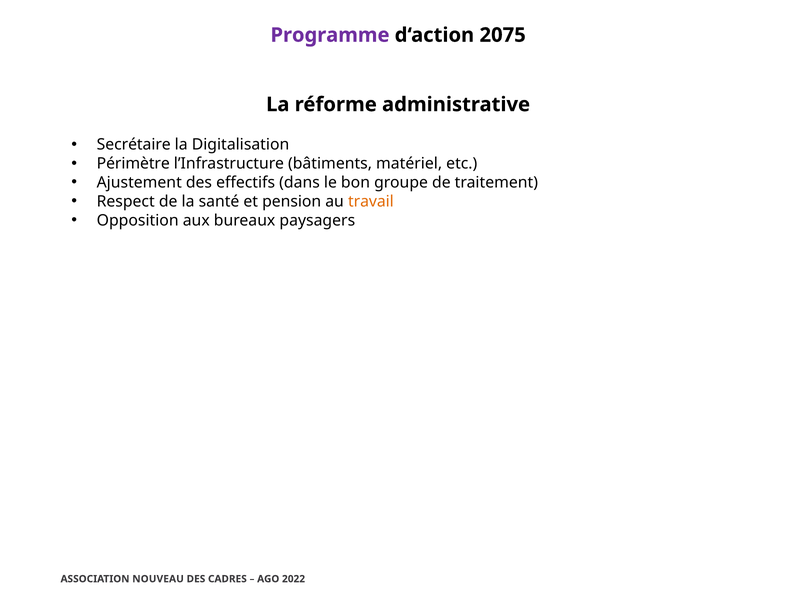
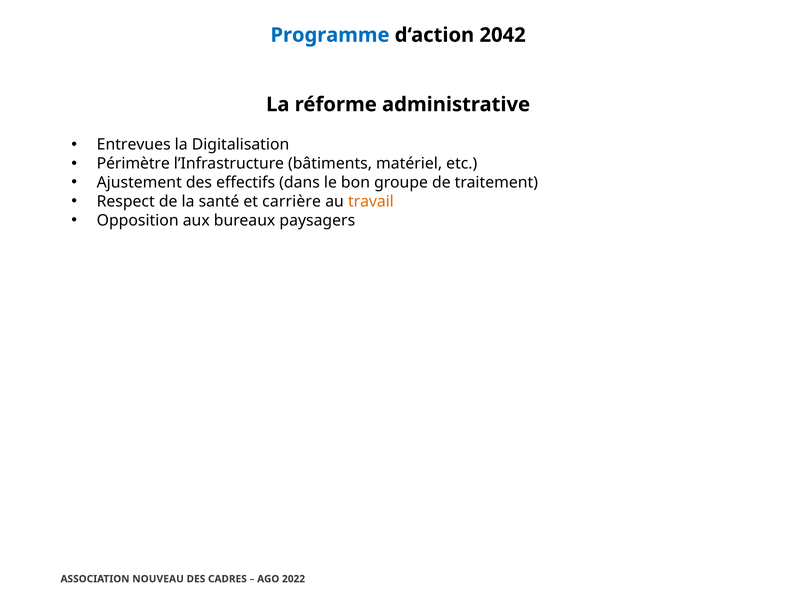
Programme colour: purple -> blue (330, 35)
2075: 2075 -> 2042 (503, 35)
Secrétaire: Secrétaire -> Entrevues (134, 145)
pension: pension -> carrière (292, 201)
